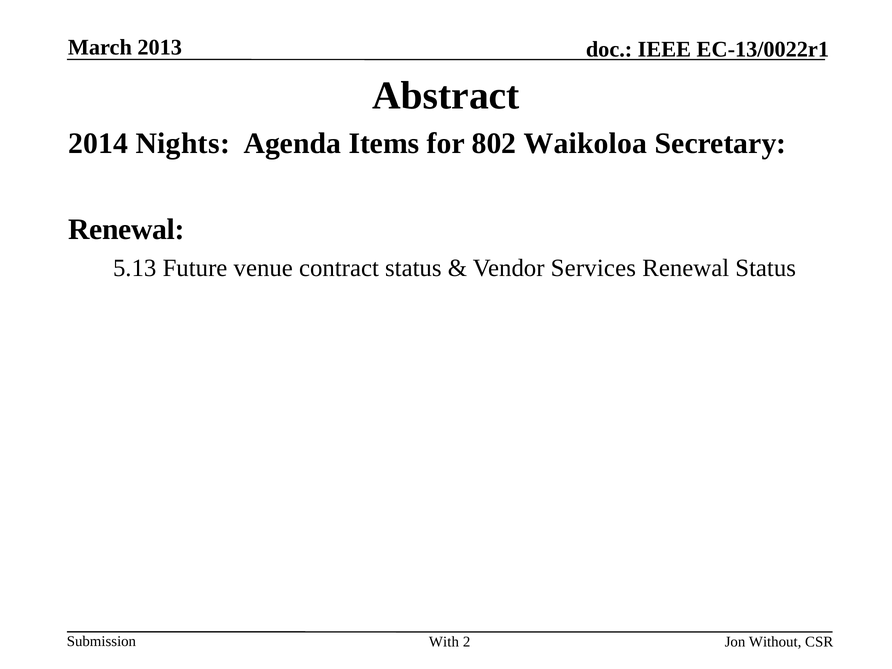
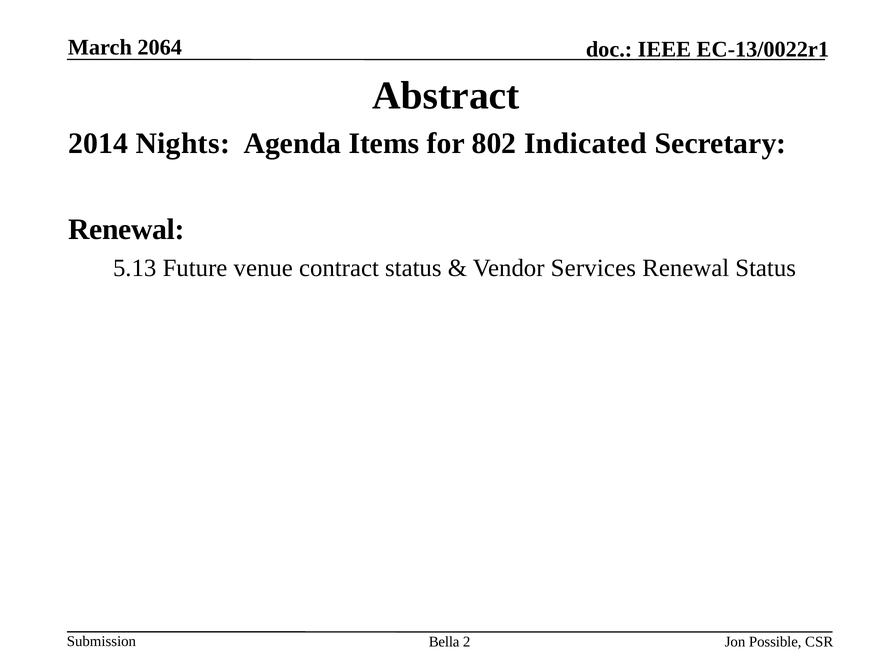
2013: 2013 -> 2064 (160, 47)
Waikoloa: Waikoloa -> Indicated (585, 143)
With: With -> Bella (444, 642)
Without: Without -> Possible (775, 642)
